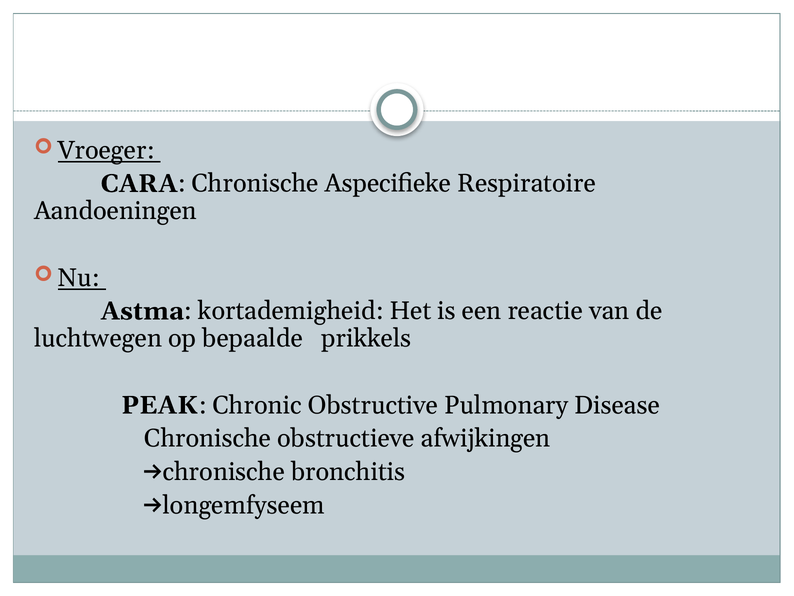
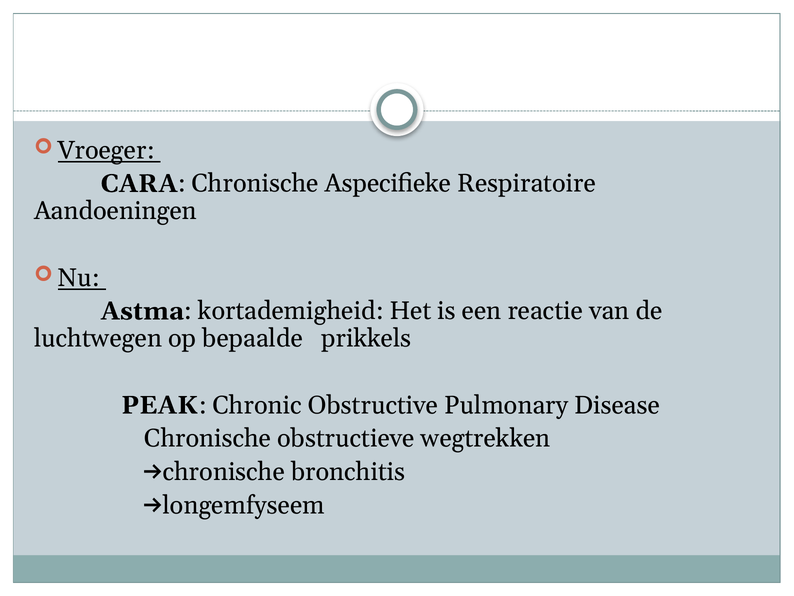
afwijkingen: afwijkingen -> wegtrekken (486, 438)
